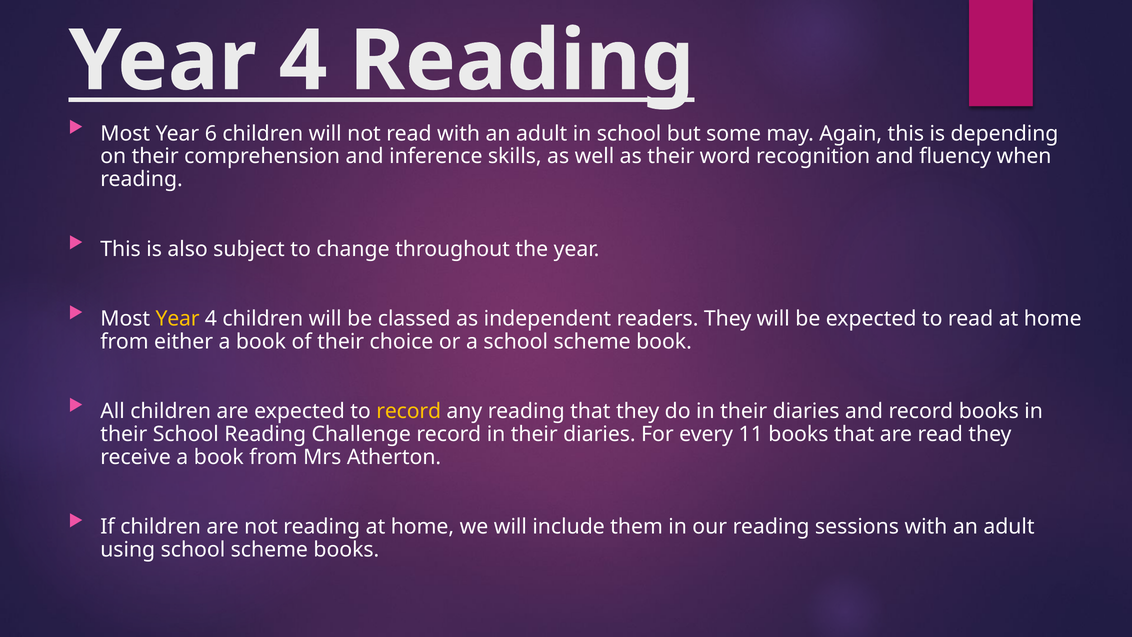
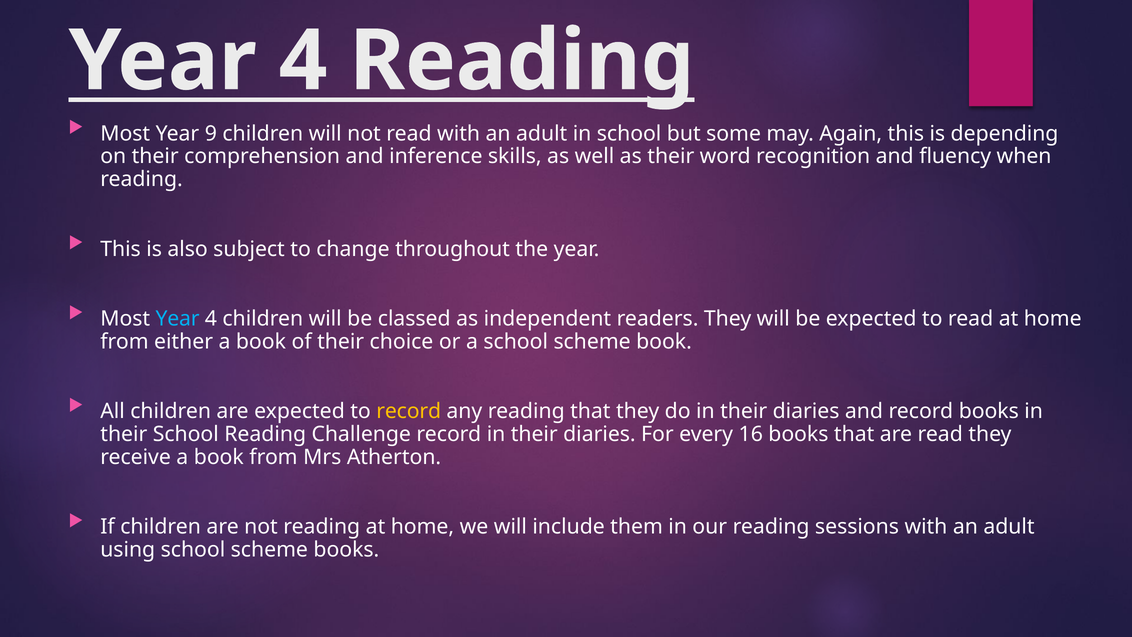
6: 6 -> 9 (211, 133)
Year colour: yellow -> light blue (178, 318)
11: 11 -> 16 (751, 434)
